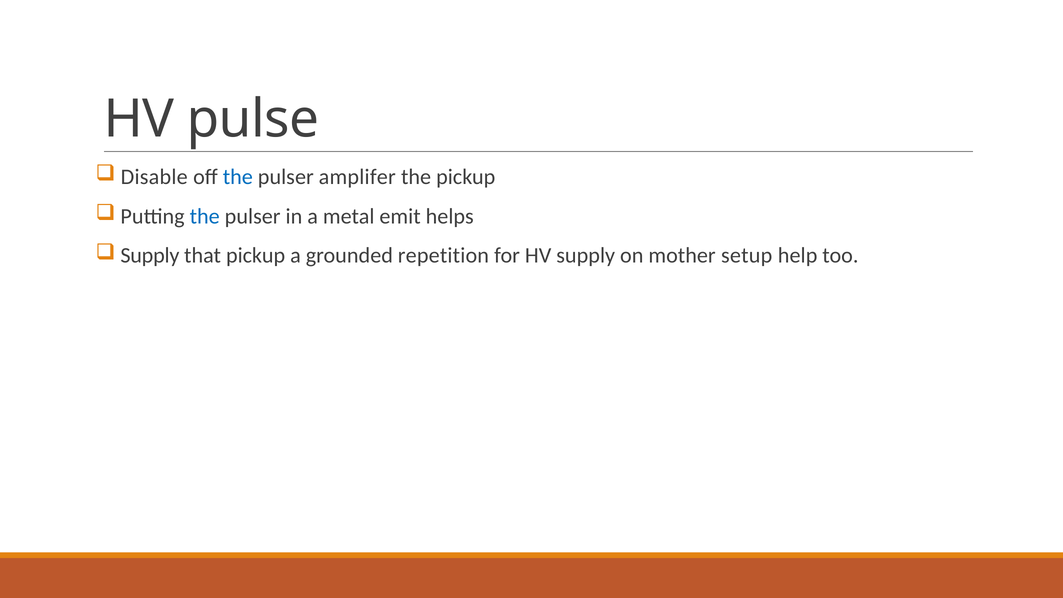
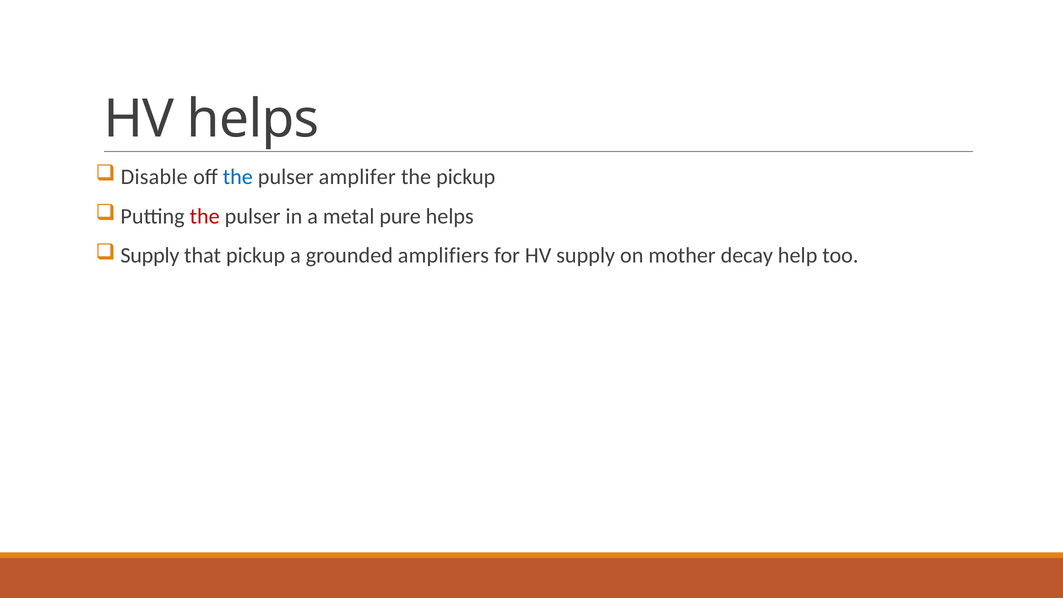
HV pulse: pulse -> helps (253, 119)
the colour: blue -> red (205, 216)
emit: emit -> pure (400, 216)
repetition: repetition -> amplifiers (443, 256)
setup: setup -> decay (747, 256)
